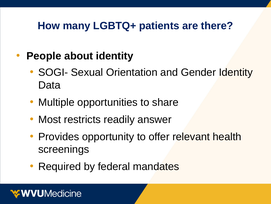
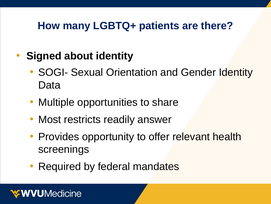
People: People -> Signed (44, 56)
